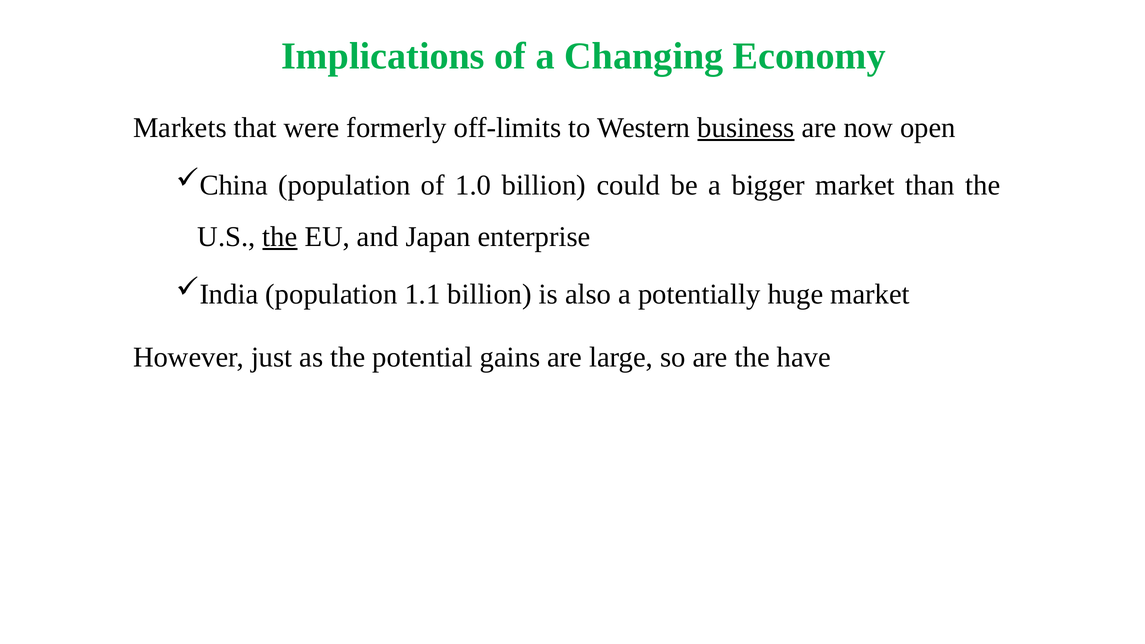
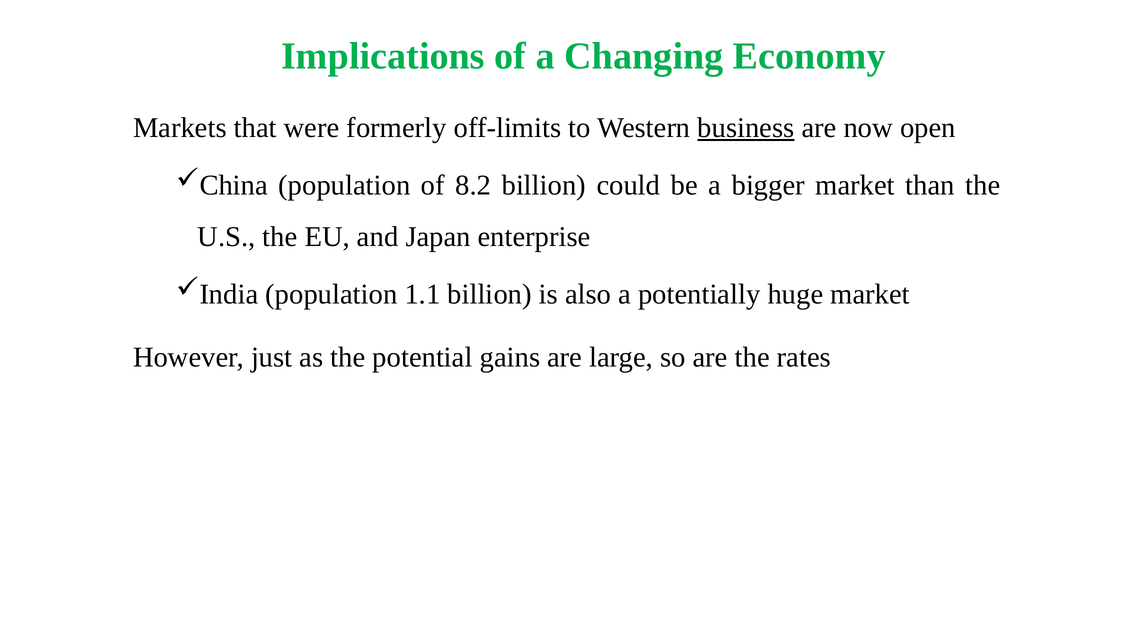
1.0: 1.0 -> 8.2 (473, 185)
the underline: present -> none (280, 237)
have: have -> rates (804, 358)
